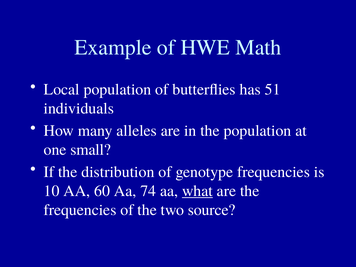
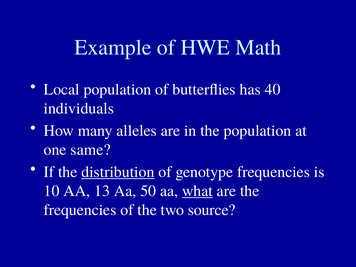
51: 51 -> 40 (273, 90)
small: small -> same (91, 150)
distribution underline: none -> present (118, 172)
60: 60 -> 13 (102, 191)
74: 74 -> 50 (148, 191)
